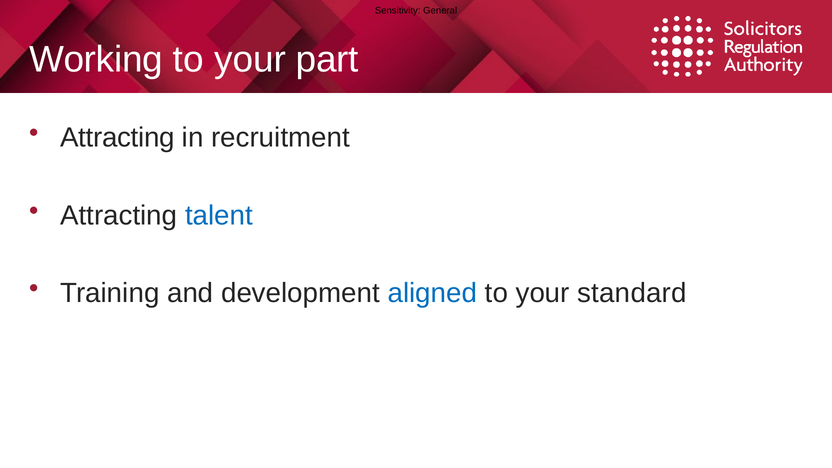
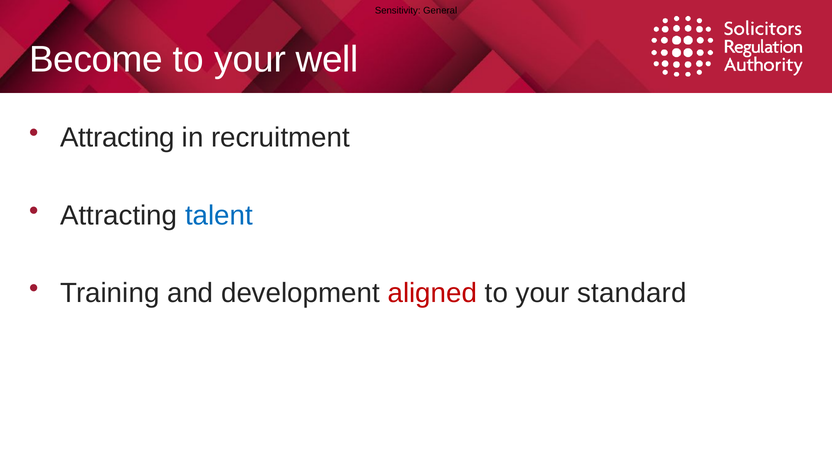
Working: Working -> Become (96, 59)
part: part -> well (327, 59)
aligned colour: blue -> red (432, 293)
